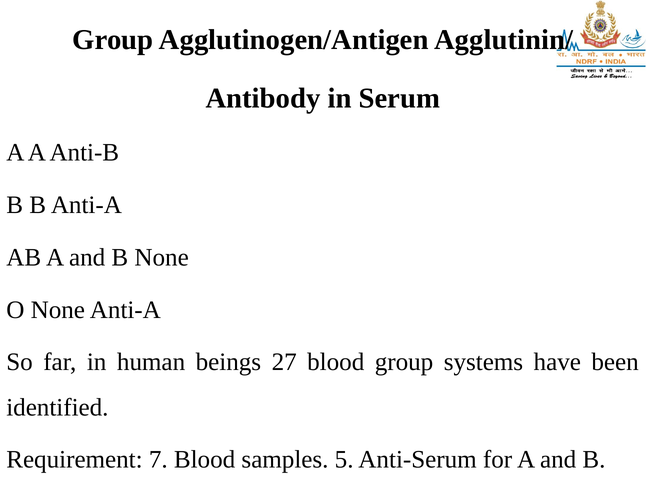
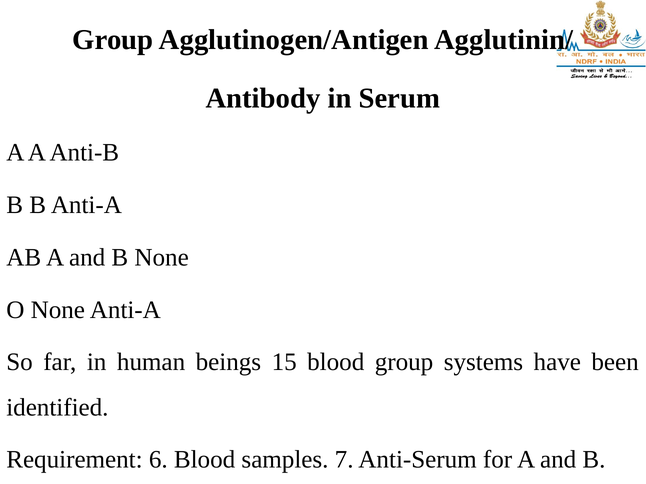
27: 27 -> 15 (284, 362)
7: 7 -> 6 (158, 460)
5: 5 -> 7 (344, 460)
